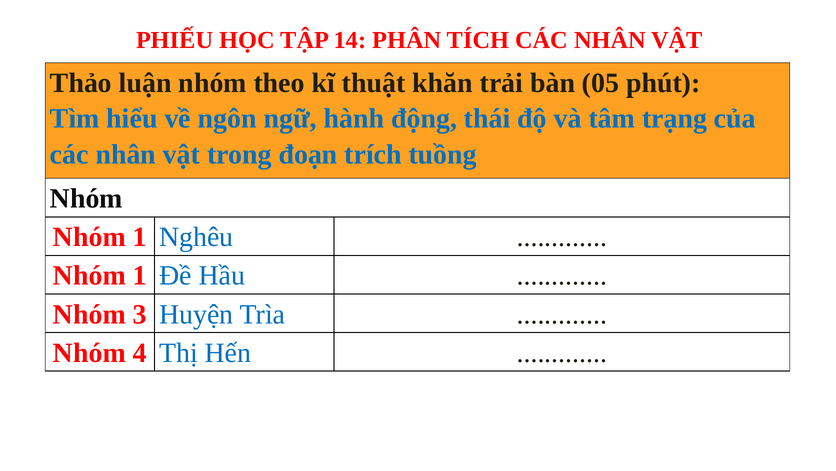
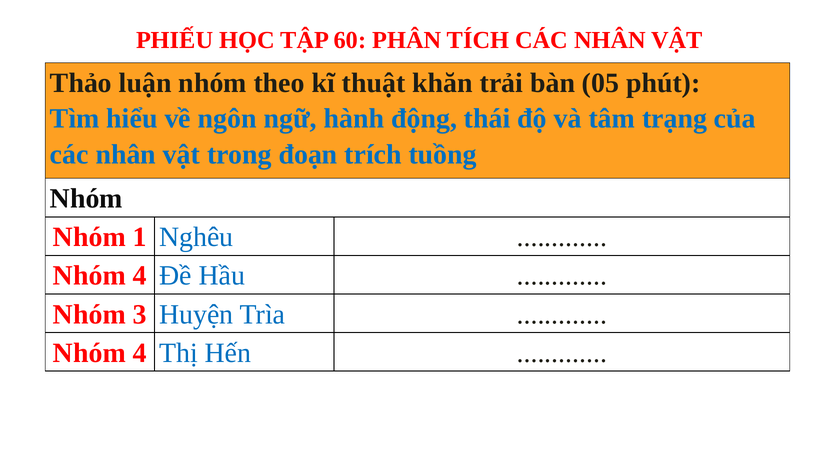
14: 14 -> 60 (350, 40)
1: 1 -> 4 (140, 275)
